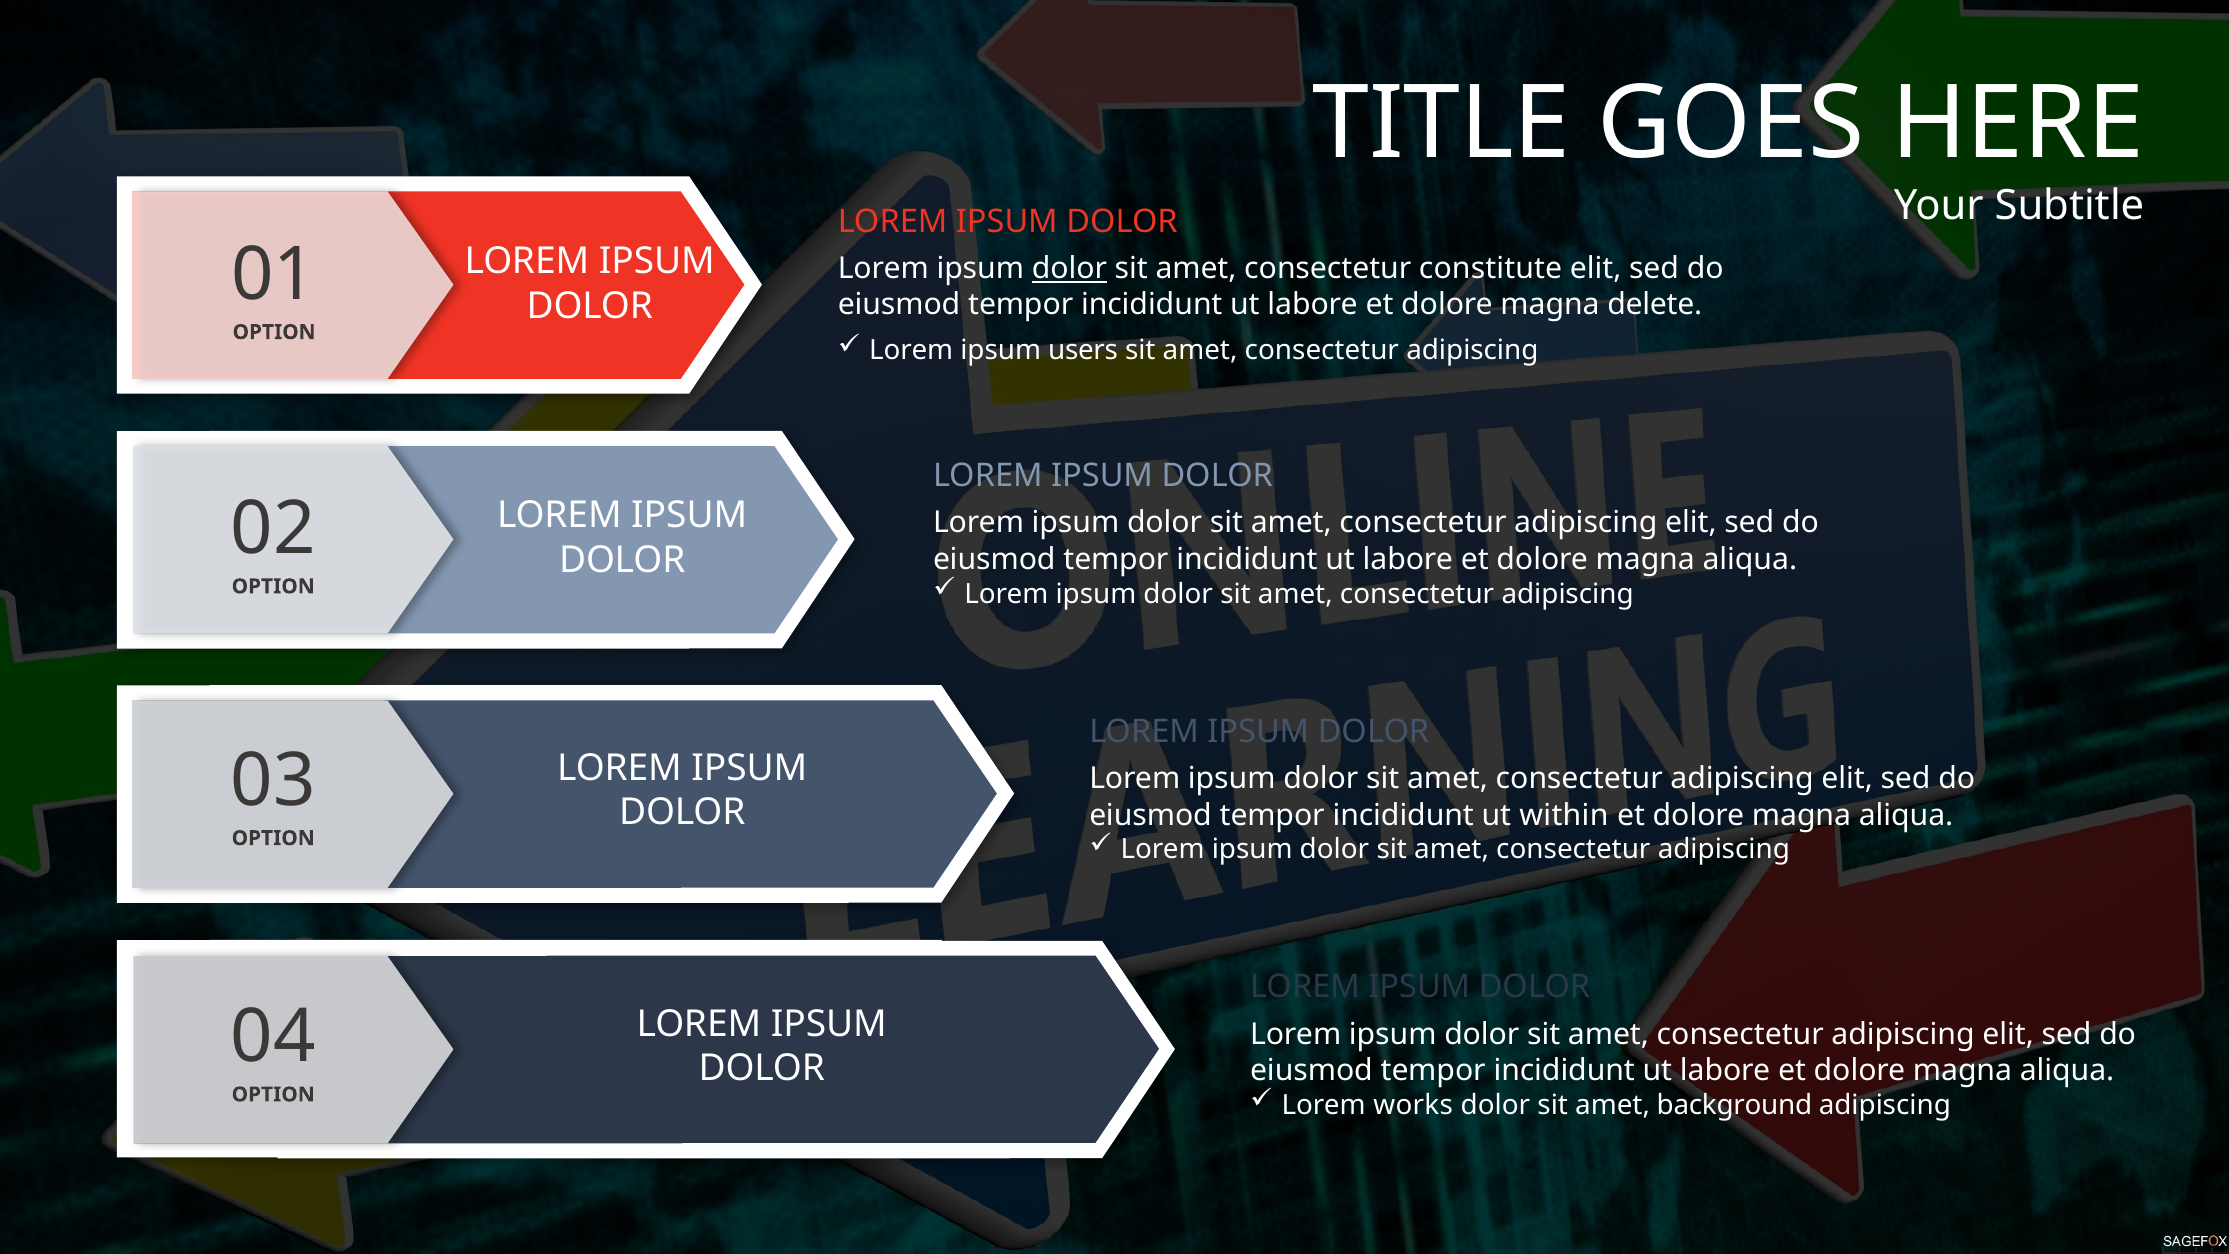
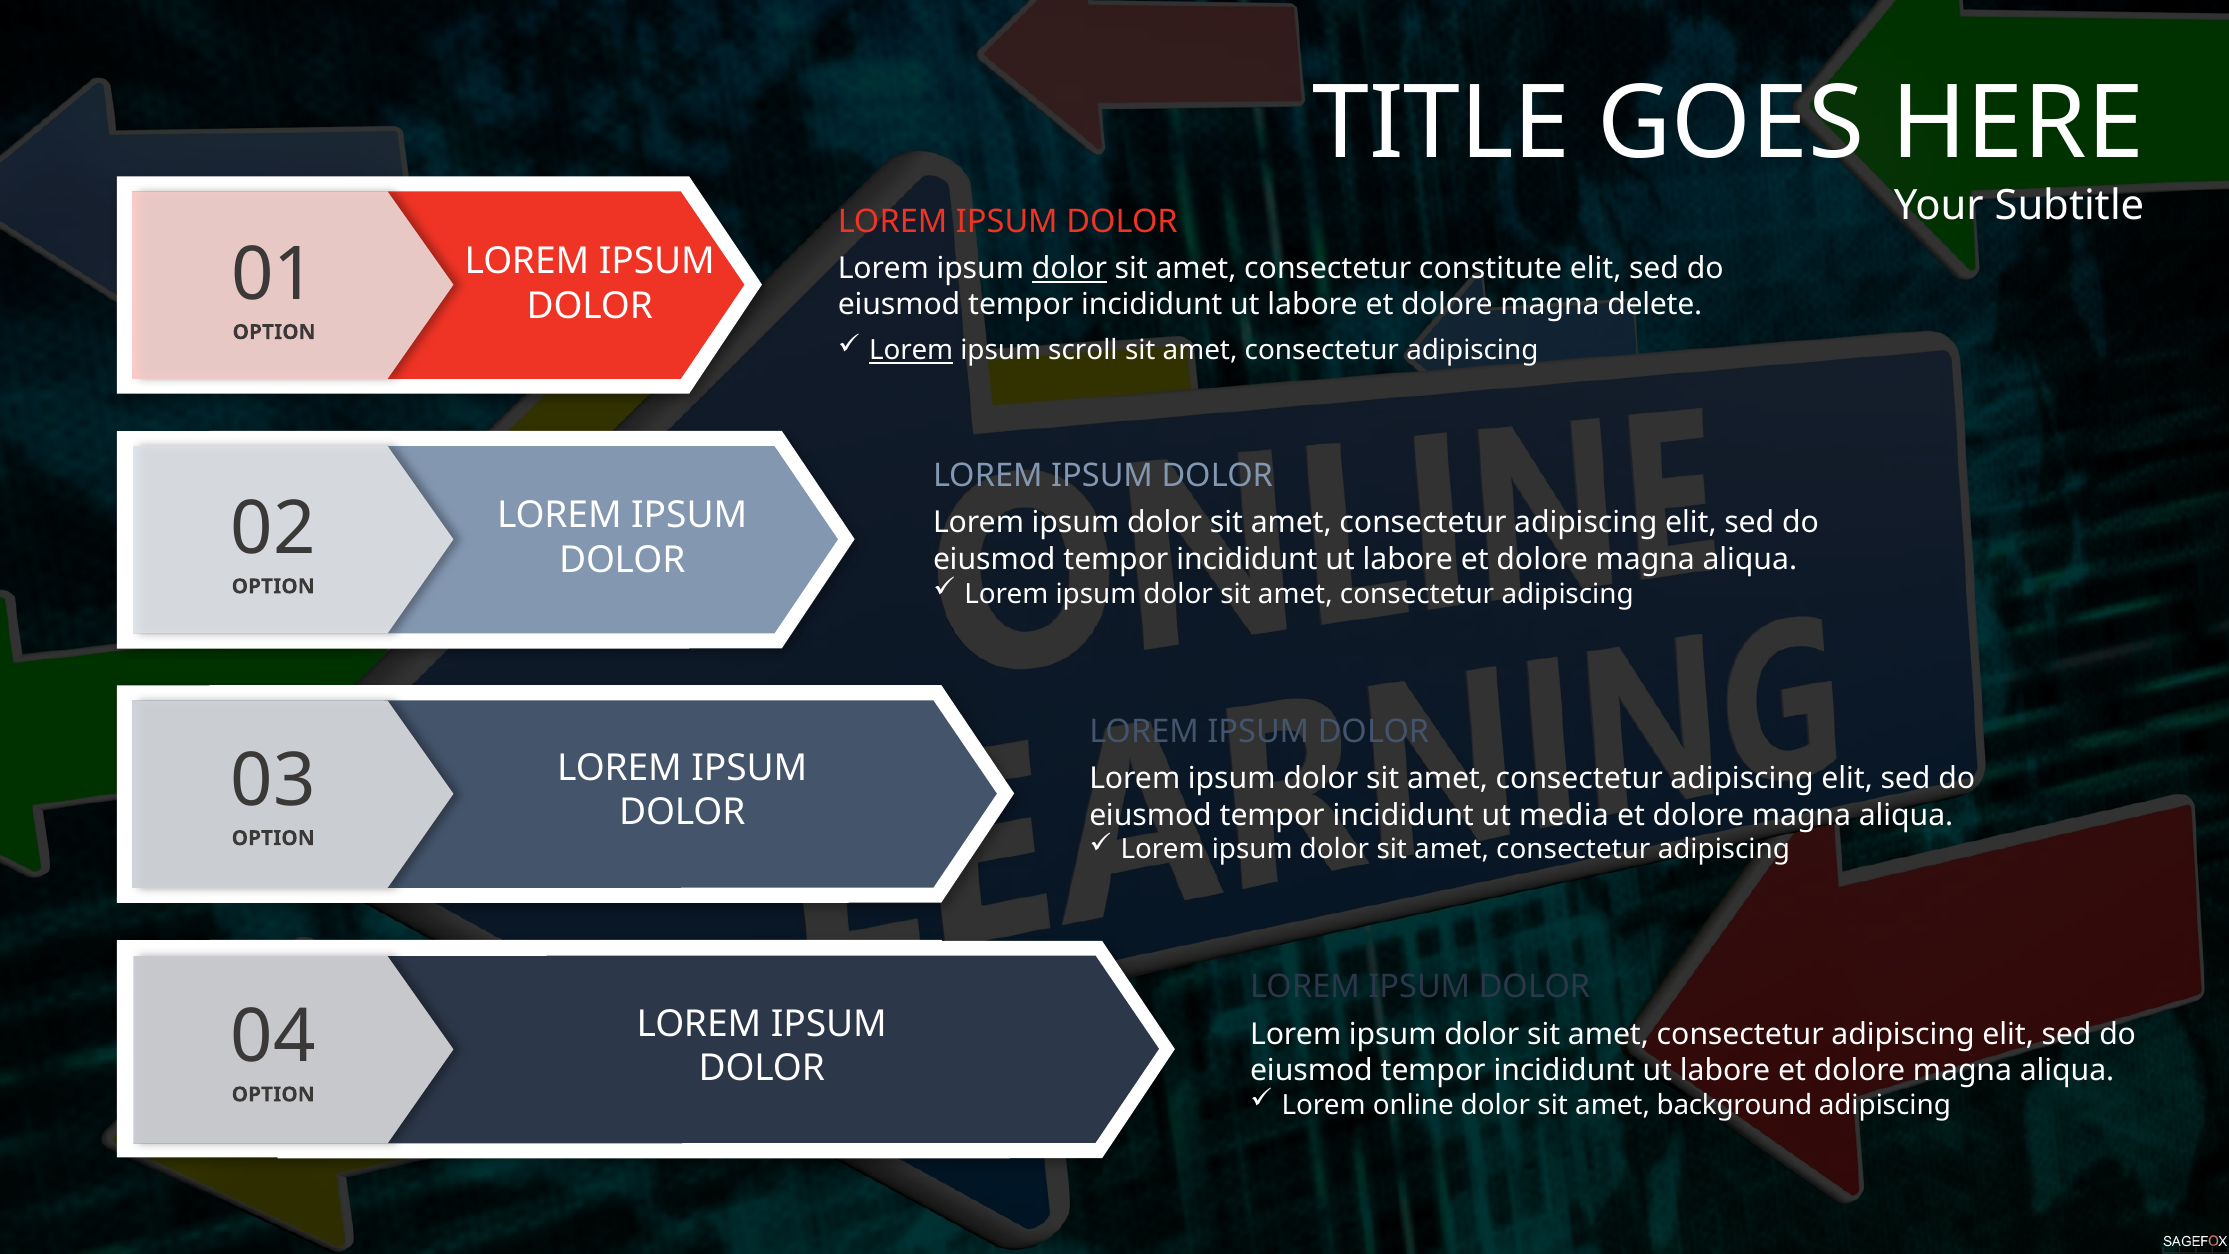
Lorem underline: none -> present (911, 351)
users: users -> scroll (1083, 351)
within: within -> media (1564, 815)
works: works -> online (1413, 1105)
